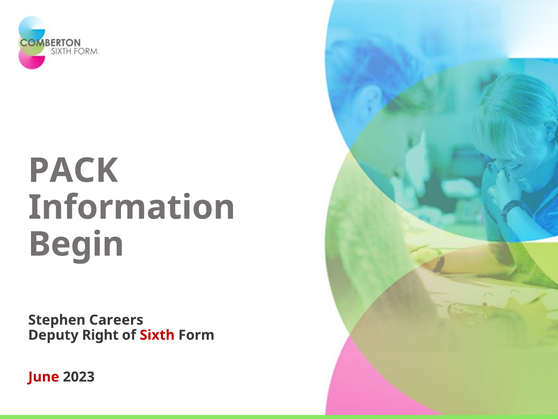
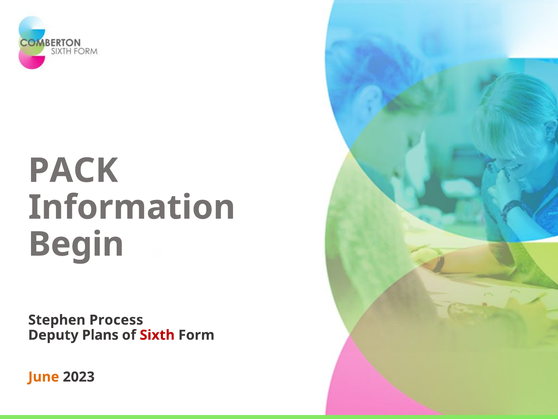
Careers: Careers -> Process (116, 320)
Right: Right -> Plans (100, 335)
June colour: red -> orange (44, 376)
